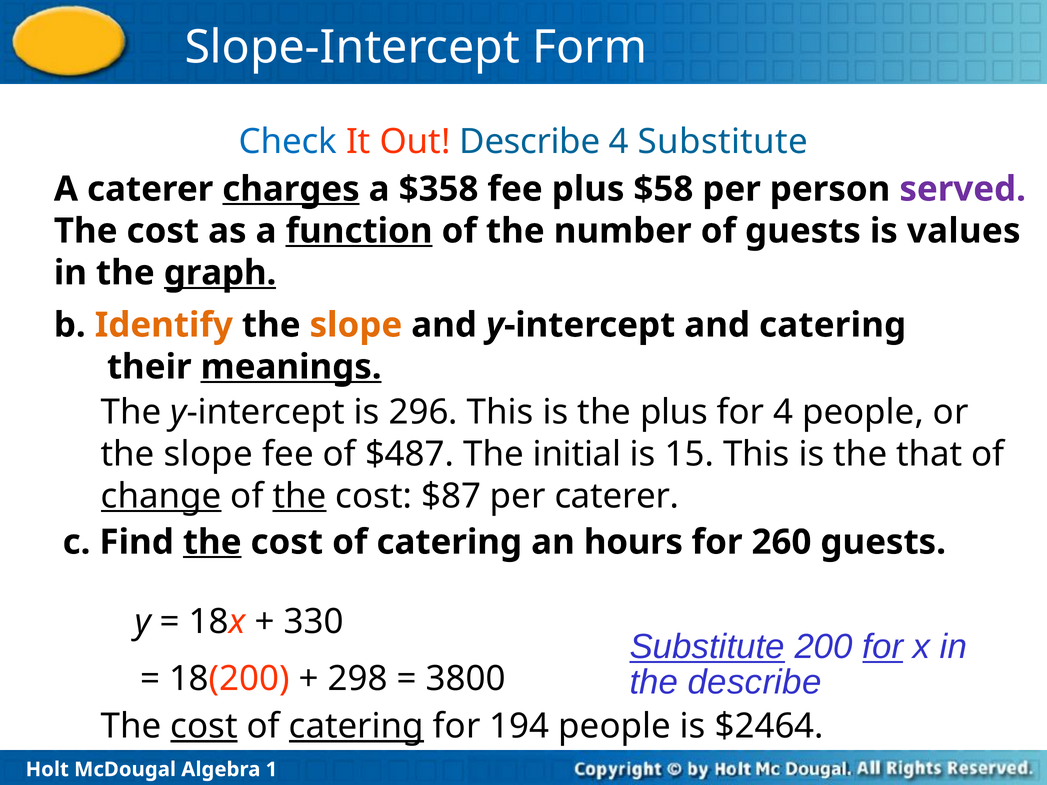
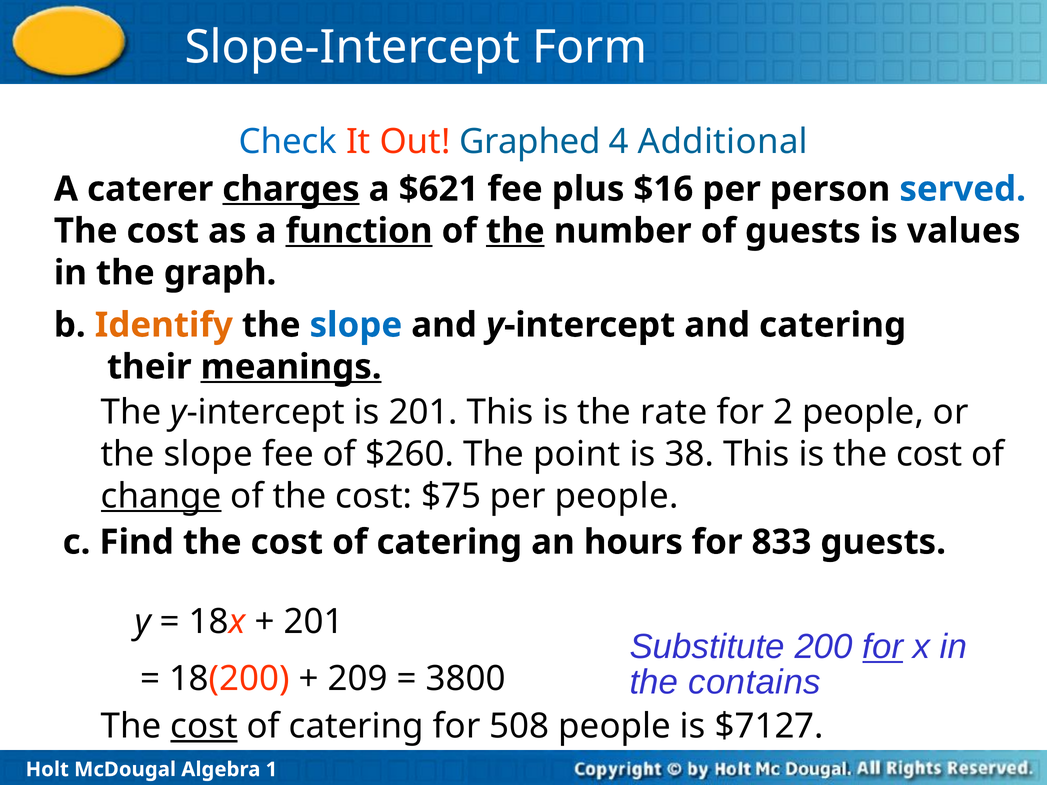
Out Describe: Describe -> Graphed (530, 142)
4 Substitute: Substitute -> Additional (723, 142)
$358: $358 -> $621 (439, 189)
$58: $58 -> $16 (663, 189)
served colour: purple -> blue (963, 189)
the underline: none -> present (515, 231)
graph underline: present -> none (220, 273)
slope colour: orange -> blue (356, 325)
is 296: 296 -> 201 (423, 412)
the plus: plus -> rate (674, 412)
for 4: 4 -> 2 (783, 412)
$487: $487 -> $260 (410, 454)
initial: initial -> point (577, 454)
15: 15 -> 38 (689, 454)
is the that: that -> cost (929, 454)
the underline: present -> none (300, 496)
$87: $87 -> $75 (451, 496)
per caterer: caterer -> people (617, 496)
the underline: present -> none (212, 542)
260: 260 -> 833 (781, 542)
330: 330 -> 201 (314, 622)
Substitute underline: present -> none (707, 647)
the describe: describe -> contains (755, 683)
298: 298 -> 209 (358, 679)
catering underline: present -> none (356, 726)
194: 194 -> 508 (519, 726)
$2464: $2464 -> $7127 (769, 726)
